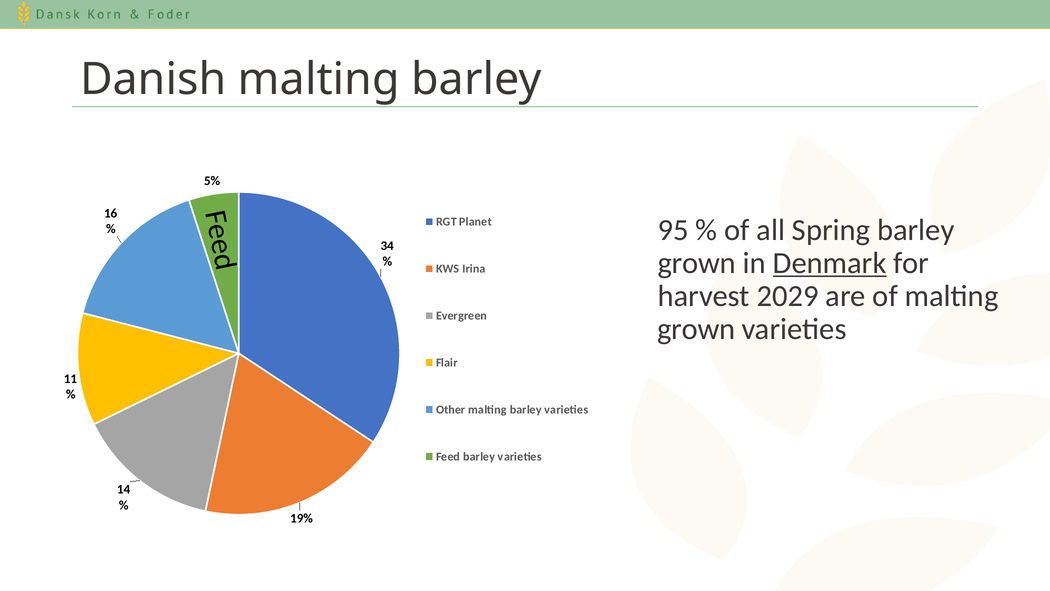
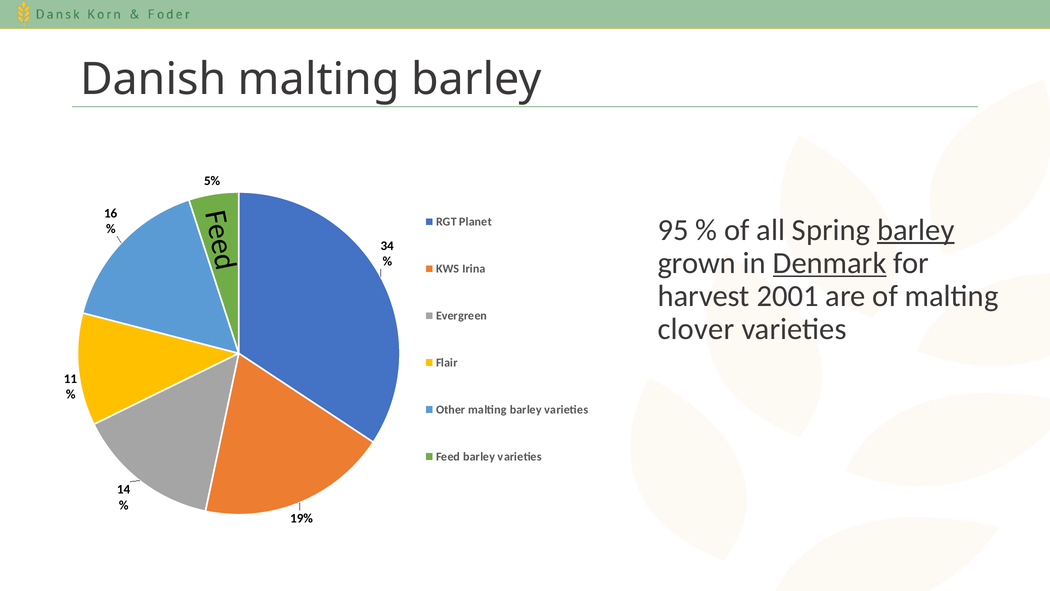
barley underline: none -> present (916, 230)
2029: 2029 -> 2001 (788, 296)
grown: grown -> clover (696, 329)
